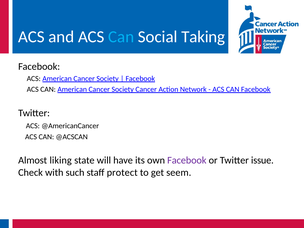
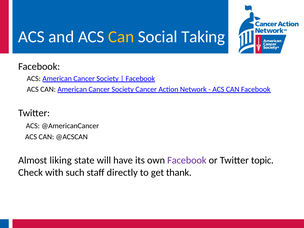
Can colour: light blue -> yellow (121, 37)
issue: issue -> topic (262, 160)
protect: protect -> directly (122, 172)
seem: seem -> thank (179, 172)
